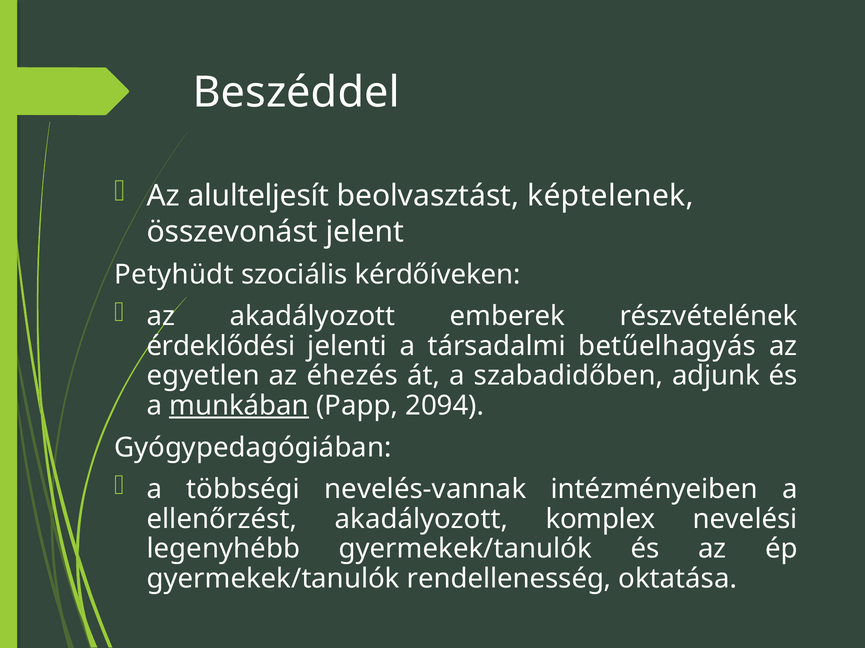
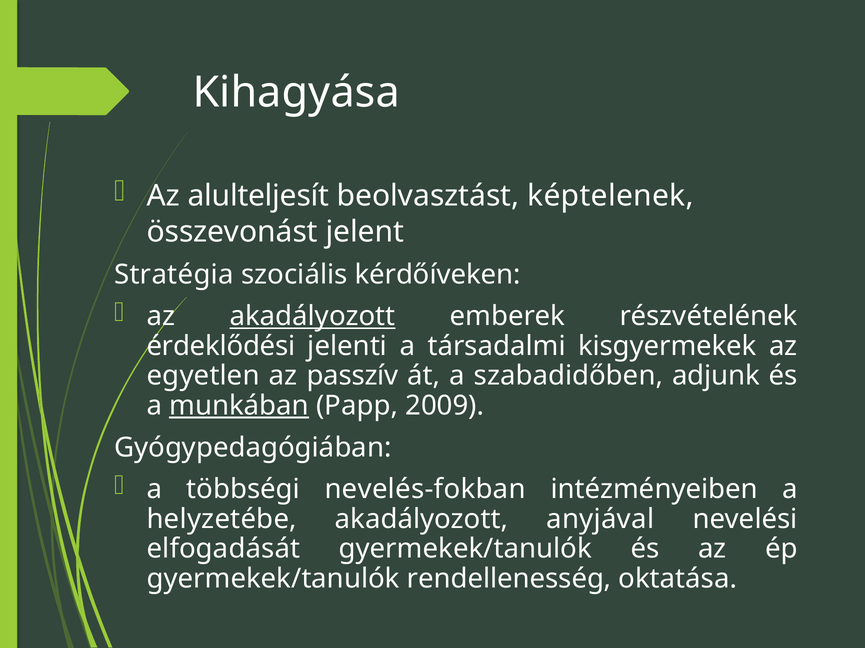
Beszéddel: Beszéddel -> Kihagyása (296, 92)
Petyhüdt: Petyhüdt -> Stratégia (174, 275)
akadályozott underline: none -> present (312, 317)
betűelhagyás: betűelhagyás -> kisgyermekek (667, 346)
éhezés: éhezés -> passzív (352, 376)
2094: 2094 -> 2009 (445, 406)
nevelés-vannak: nevelés-vannak -> nevelés-fokban (425, 490)
ellenőrzést: ellenőrzést -> helyzetébe (222, 520)
komplex: komplex -> anyjával (600, 520)
legenyhébb: legenyhébb -> elfogadását (223, 549)
